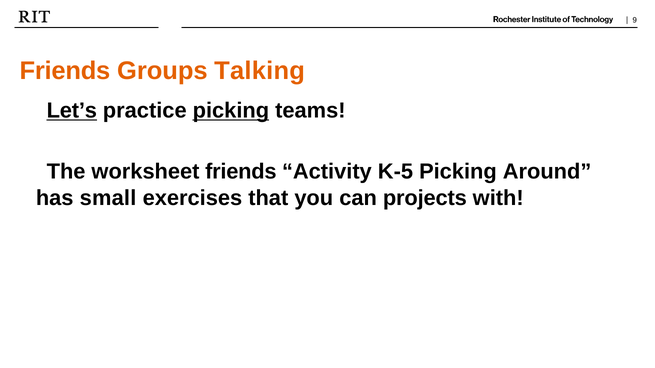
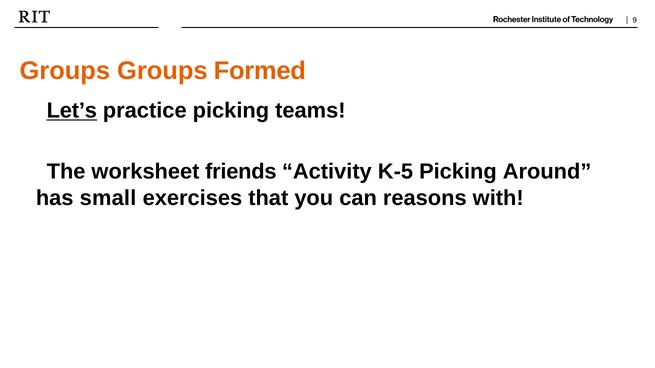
Friends: Friends -> Groups (65, 71)
Talking: Talking -> Formed (260, 71)
picking underline: present -> none (231, 111)
projects: projects -> reasons (425, 198)
